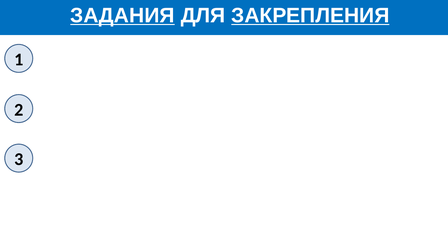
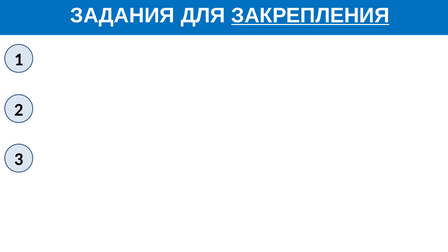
ЗАДАНИЯ underline: present -> none (123, 15)
